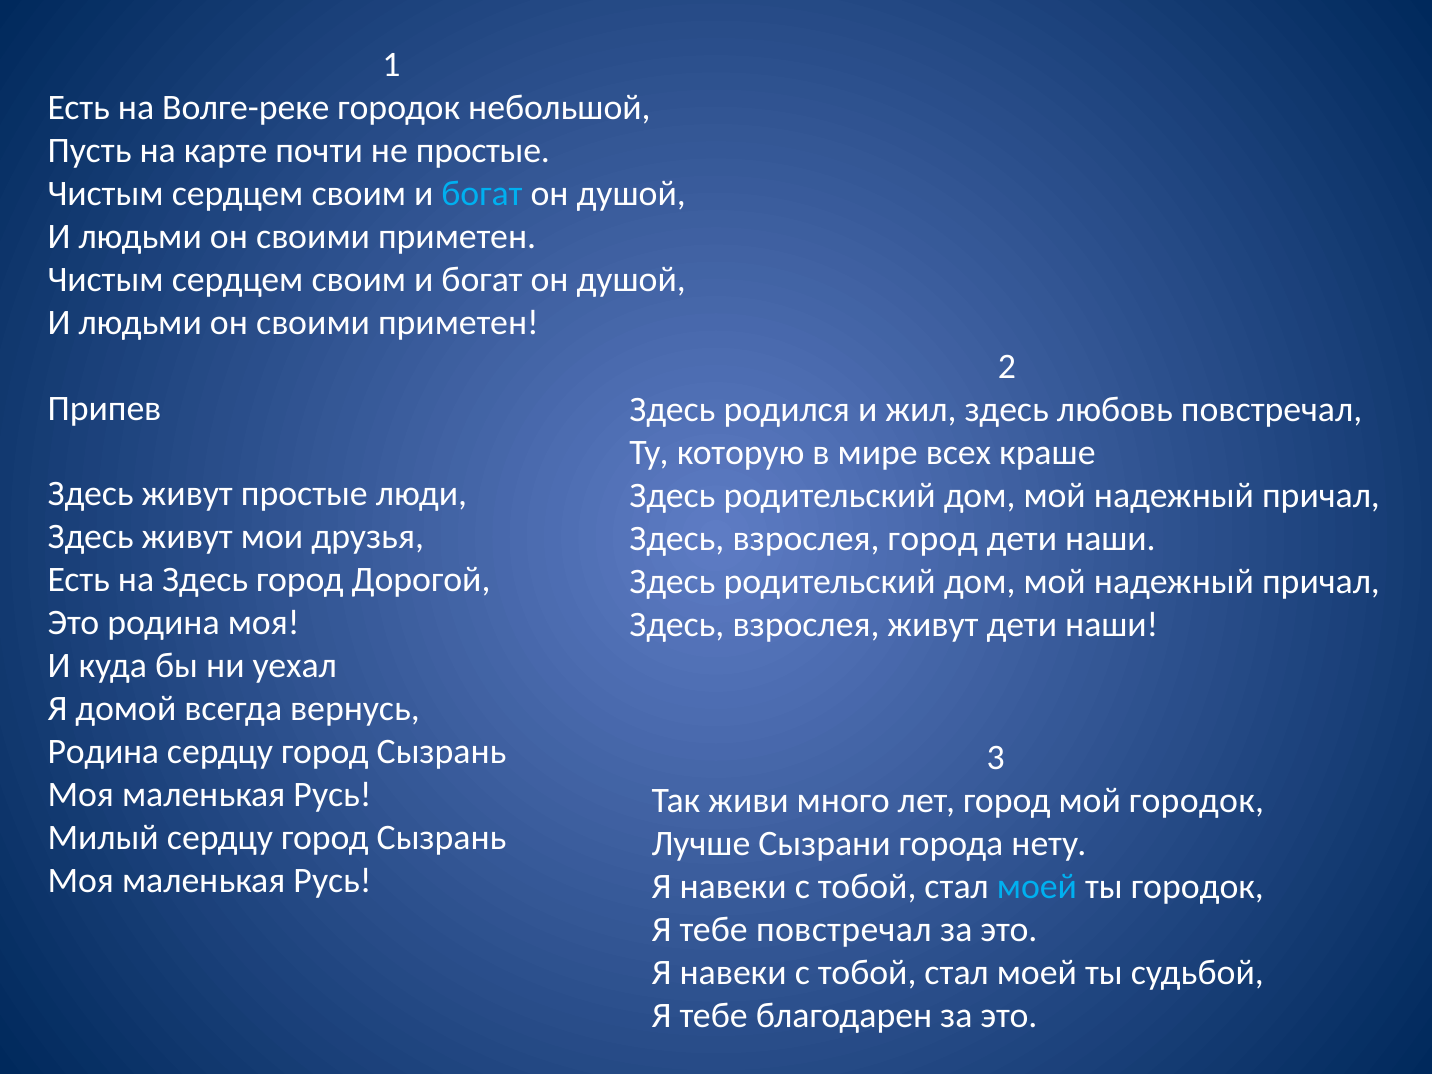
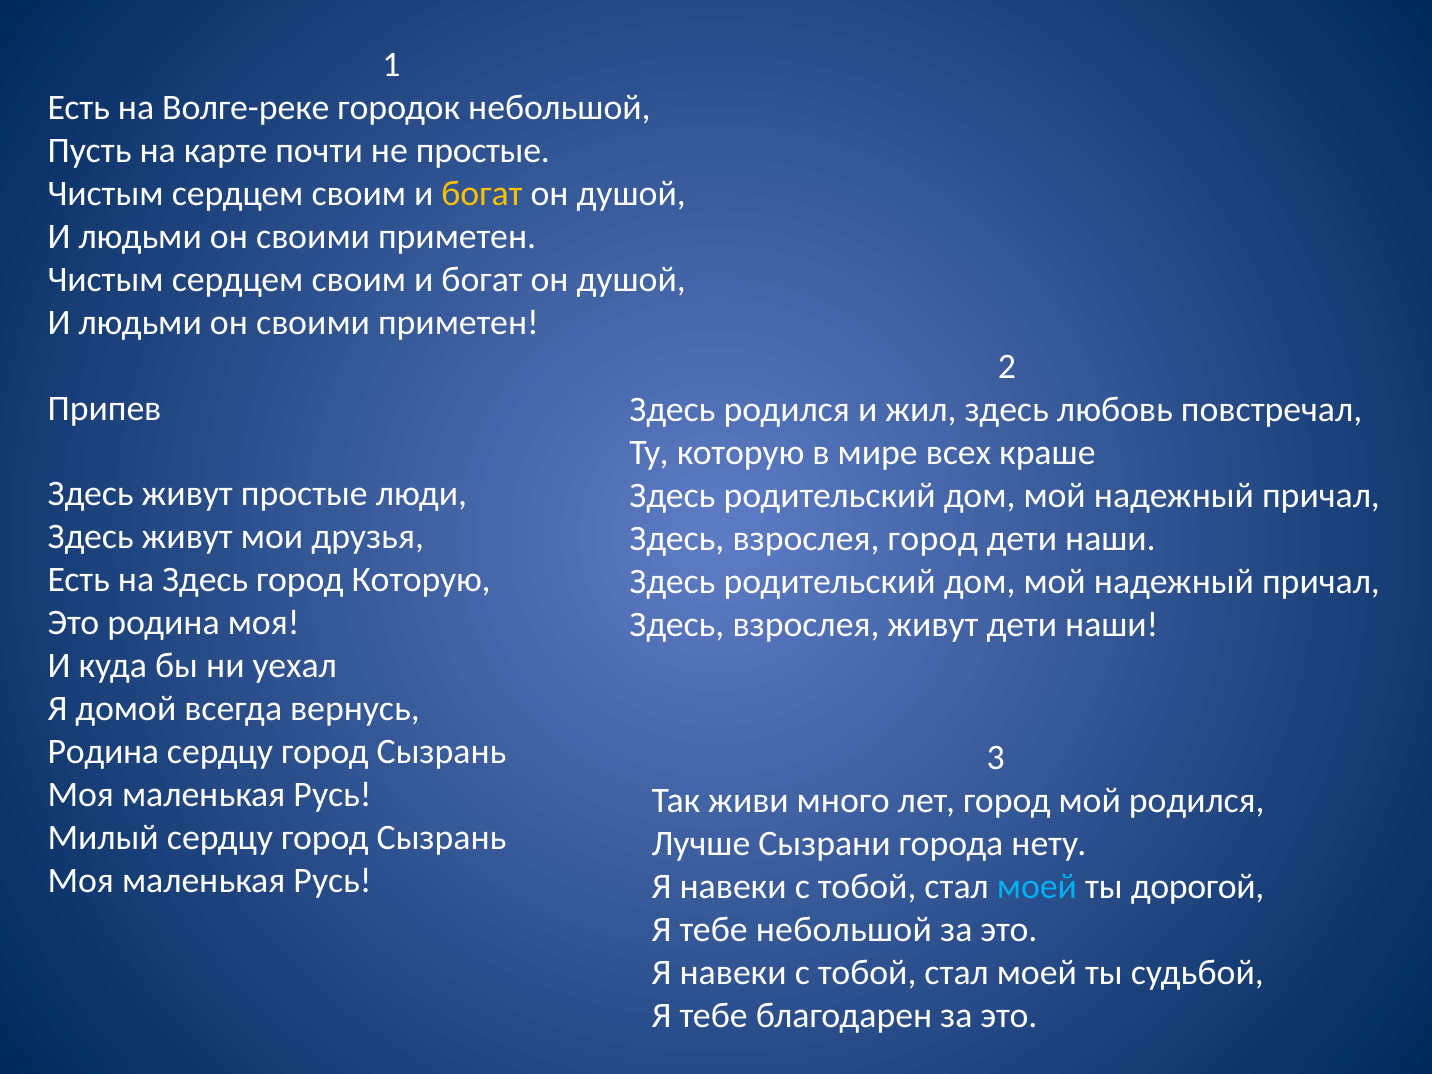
богат colour: light blue -> yellow (482, 193)
город Дорогой: Дорогой -> Которую (421, 580)
мой городок: городок -> родился (1197, 801)
ты городок: городок -> дорогой (1198, 887)
тебе повстречал: повстречал -> небольшой (844, 930)
